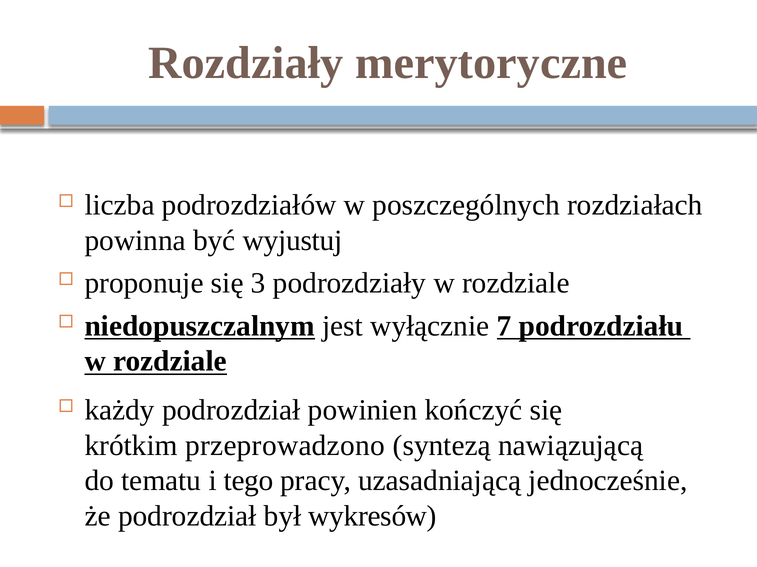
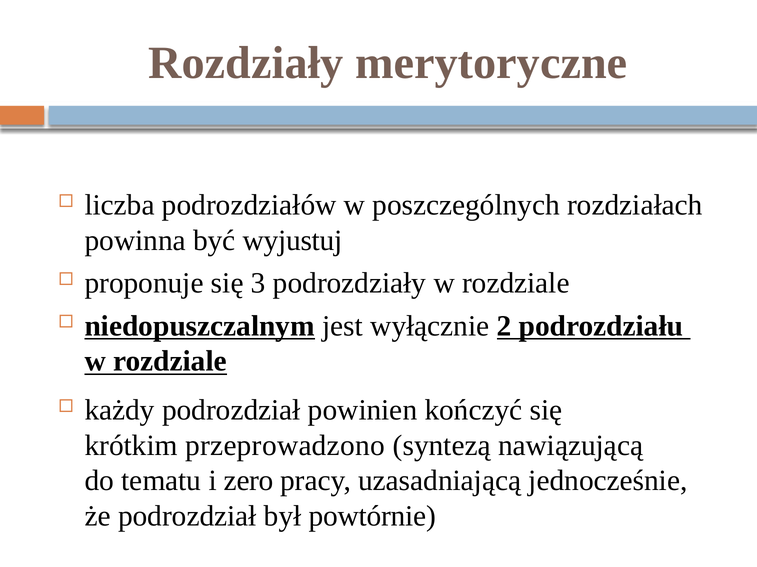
7: 7 -> 2 (504, 326)
tego: tego -> zero (249, 481)
wykresów: wykresów -> powtórnie (372, 517)
